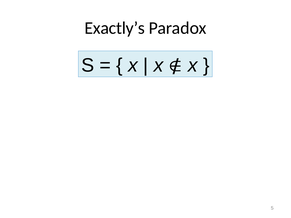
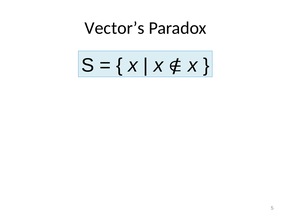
Exactly’s: Exactly’s -> Vector’s (114, 28)
